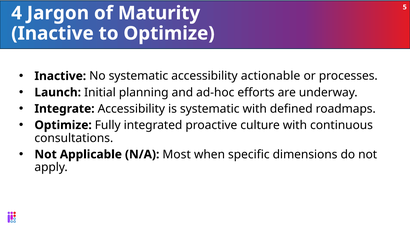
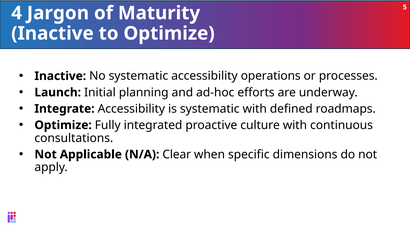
actionable: actionable -> operations (271, 76)
Most: Most -> Clear (177, 154)
